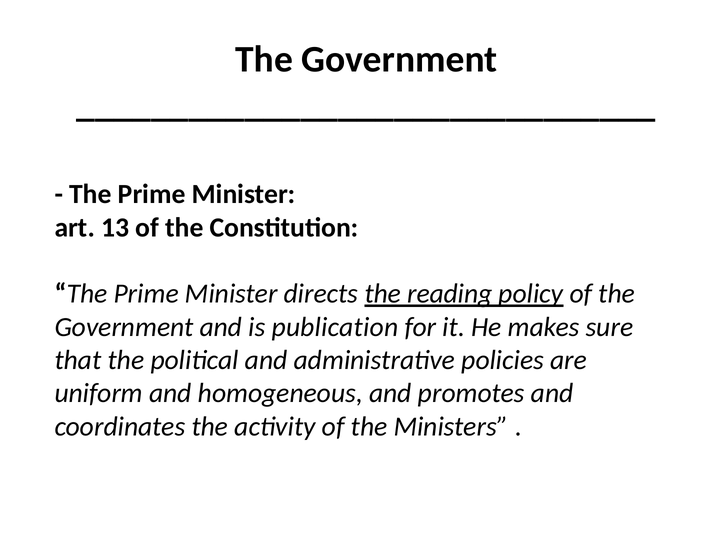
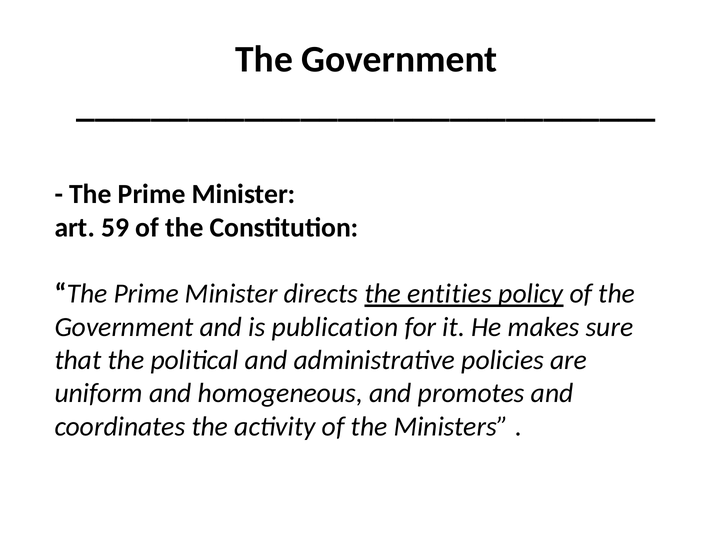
13: 13 -> 59 (115, 227)
reading: reading -> entities (450, 294)
